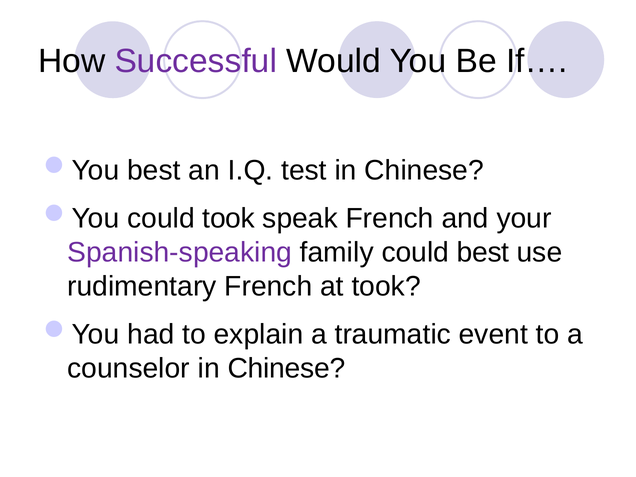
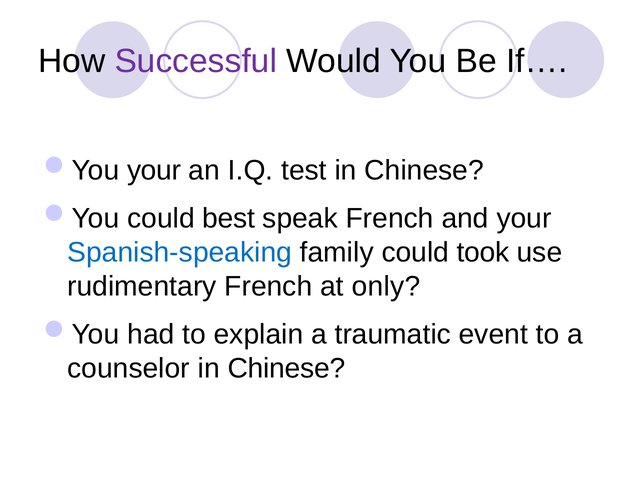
best: best -> your (154, 171)
could took: took -> best (229, 219)
Spanish-speaking colour: purple -> blue (180, 253)
could best: best -> took (483, 253)
at took: took -> only (386, 286)
